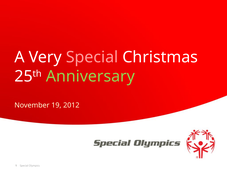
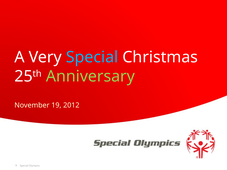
Special colour: pink -> light blue (92, 57)
